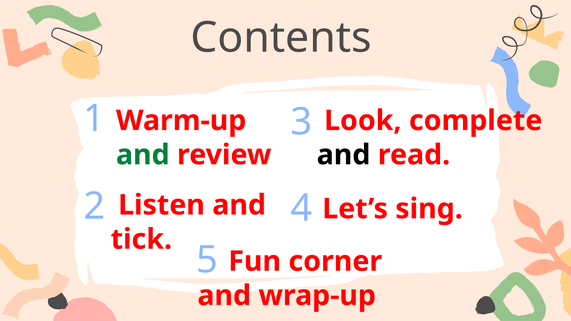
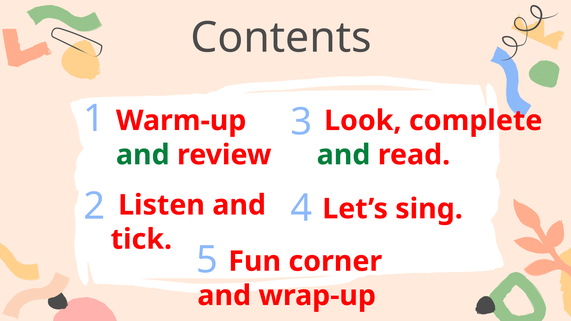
and colour: black -> green (344, 155)
